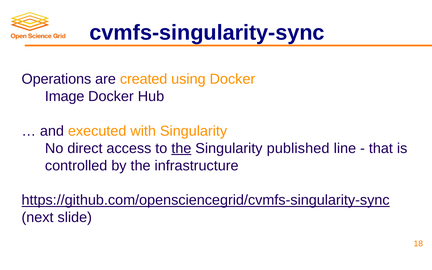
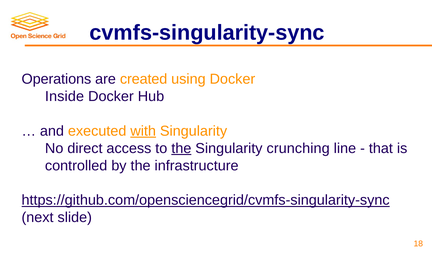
Image: Image -> Inside (64, 96)
with underline: none -> present (143, 131)
published: published -> crunching (298, 148)
